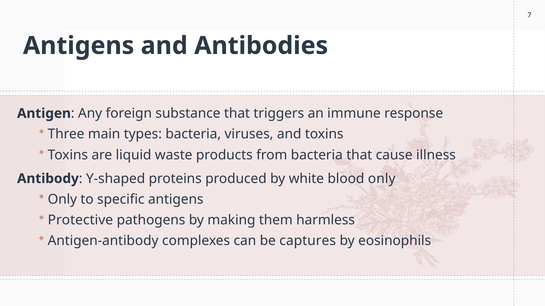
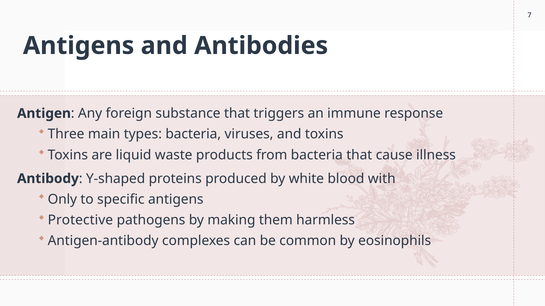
blood only: only -> with (382, 179)
captures: captures -> common (308, 241)
